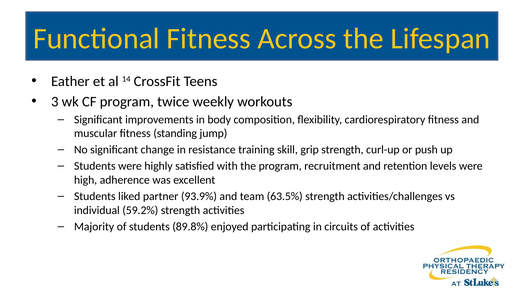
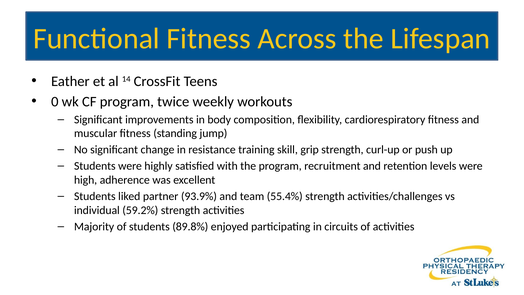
3: 3 -> 0 (55, 102)
63.5%: 63.5% -> 55.4% (285, 196)
